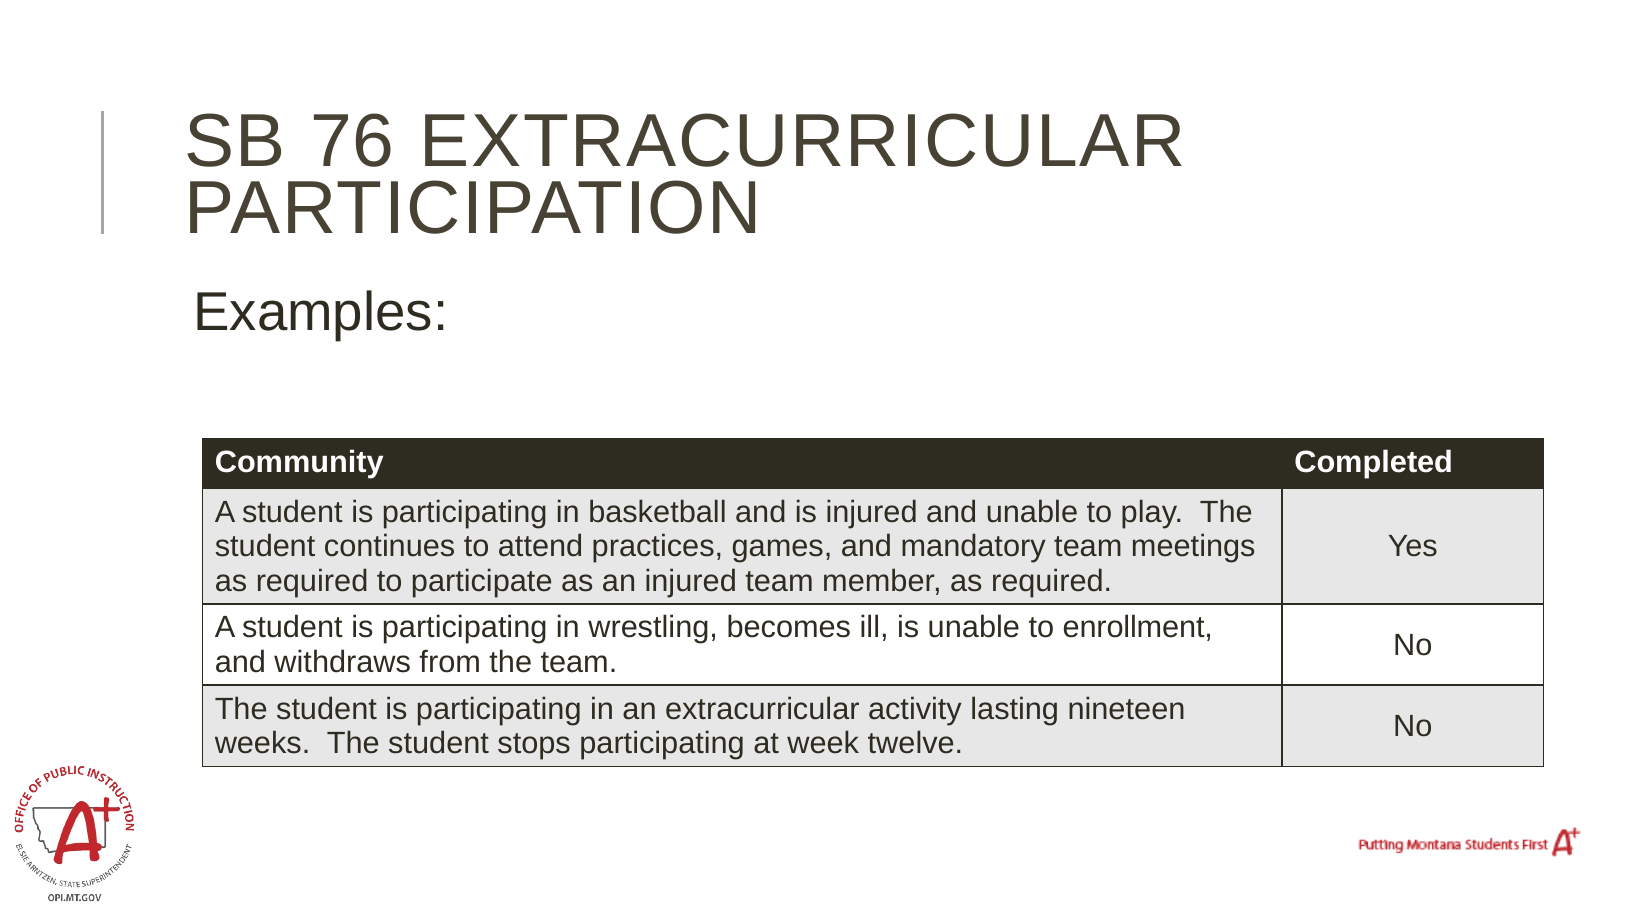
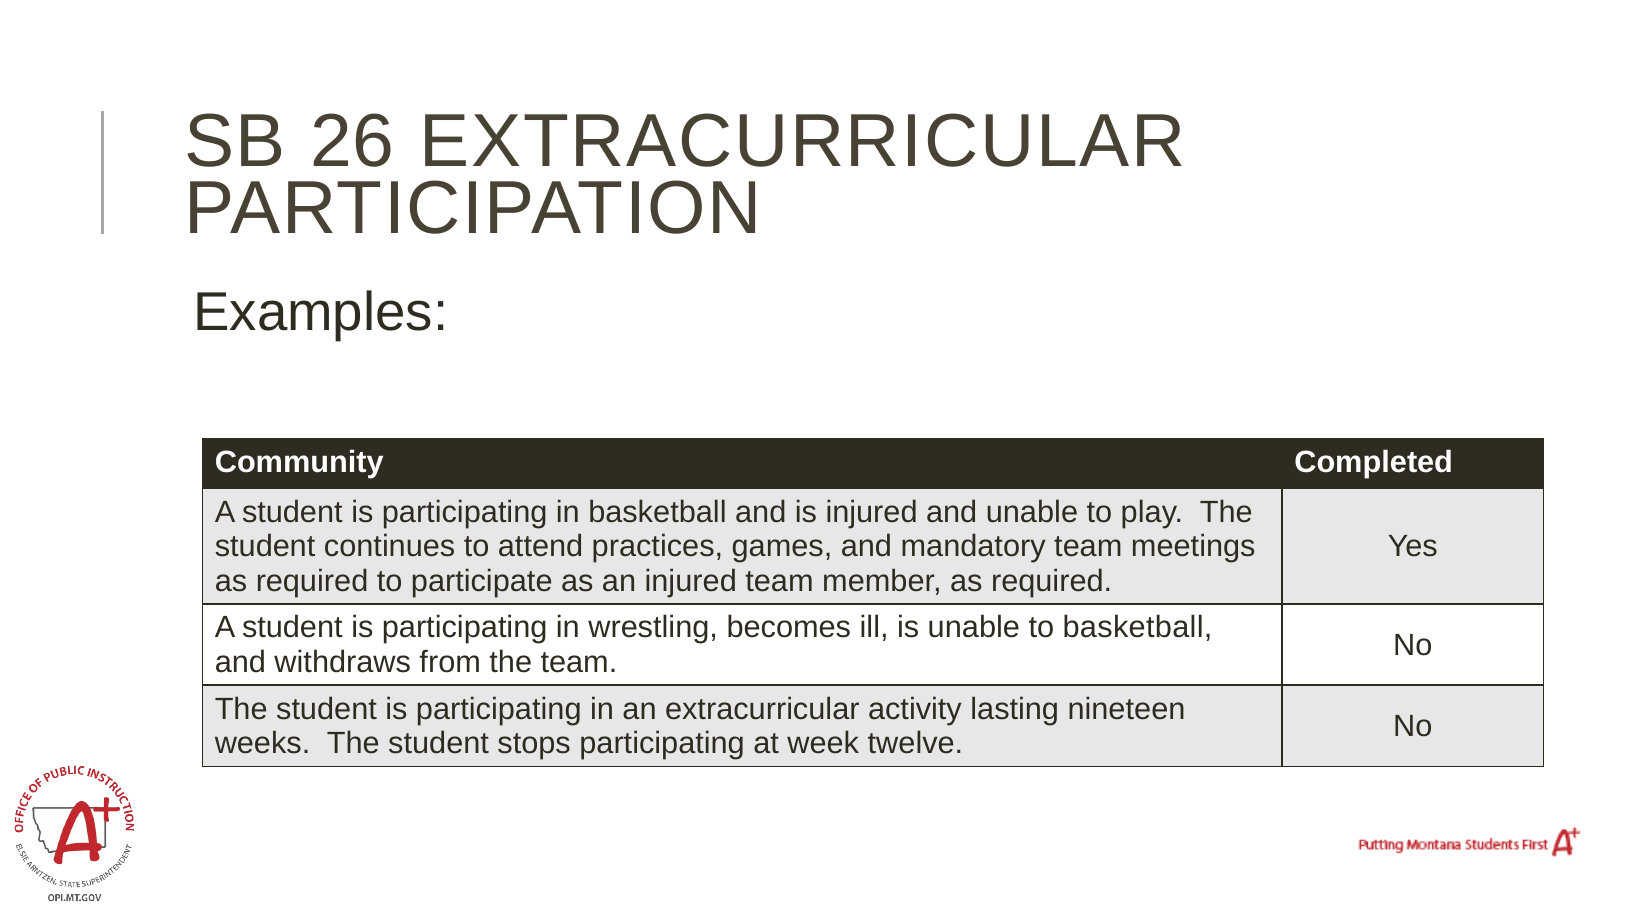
76: 76 -> 26 (352, 141)
to enrollment: enrollment -> basketball (1137, 628)
